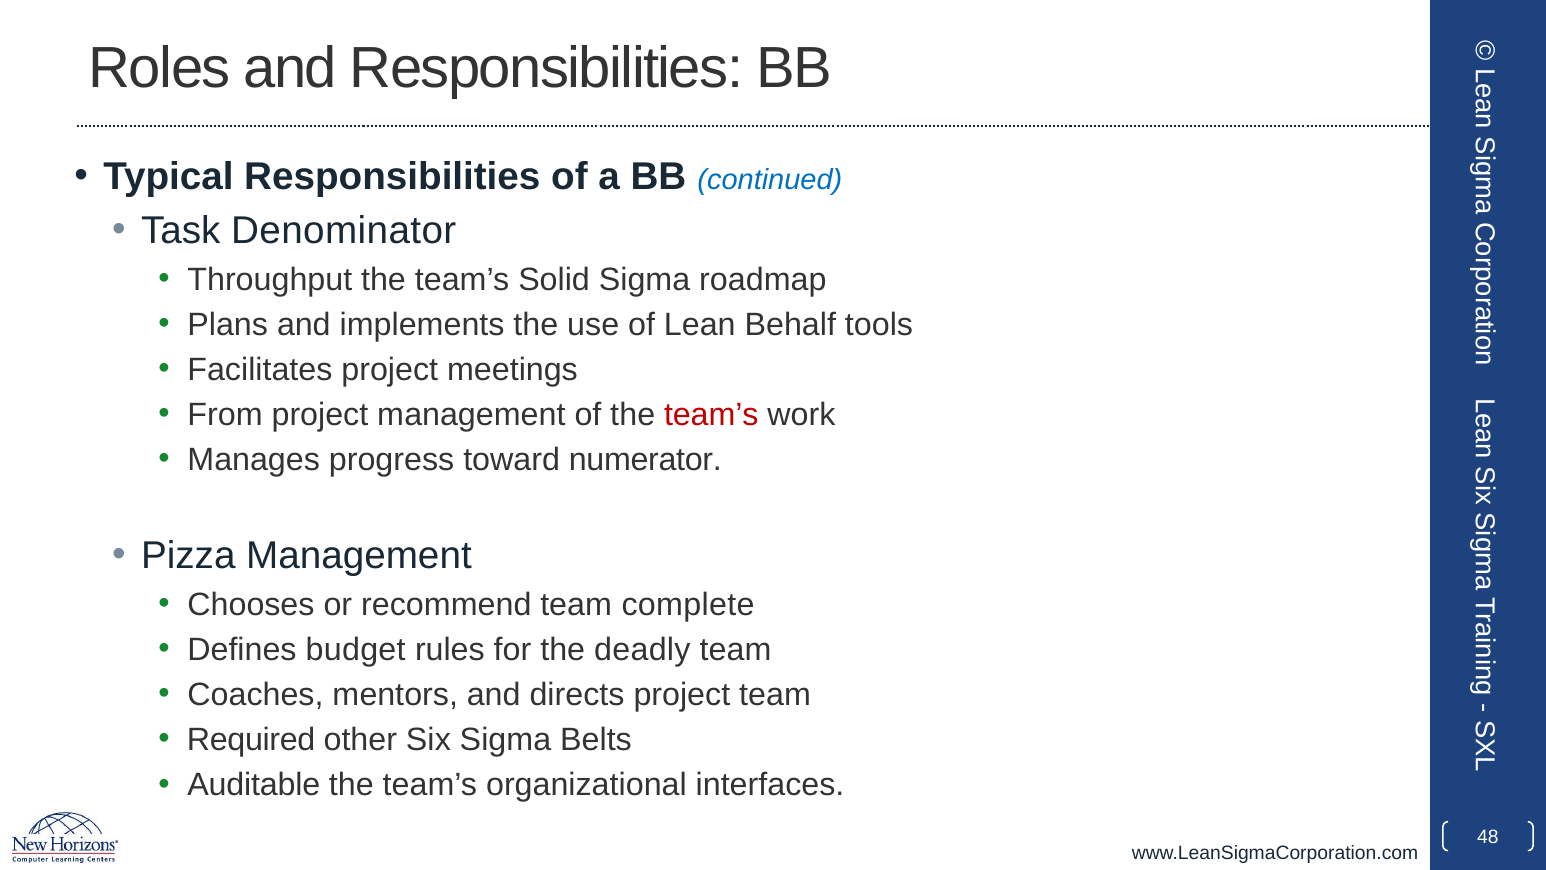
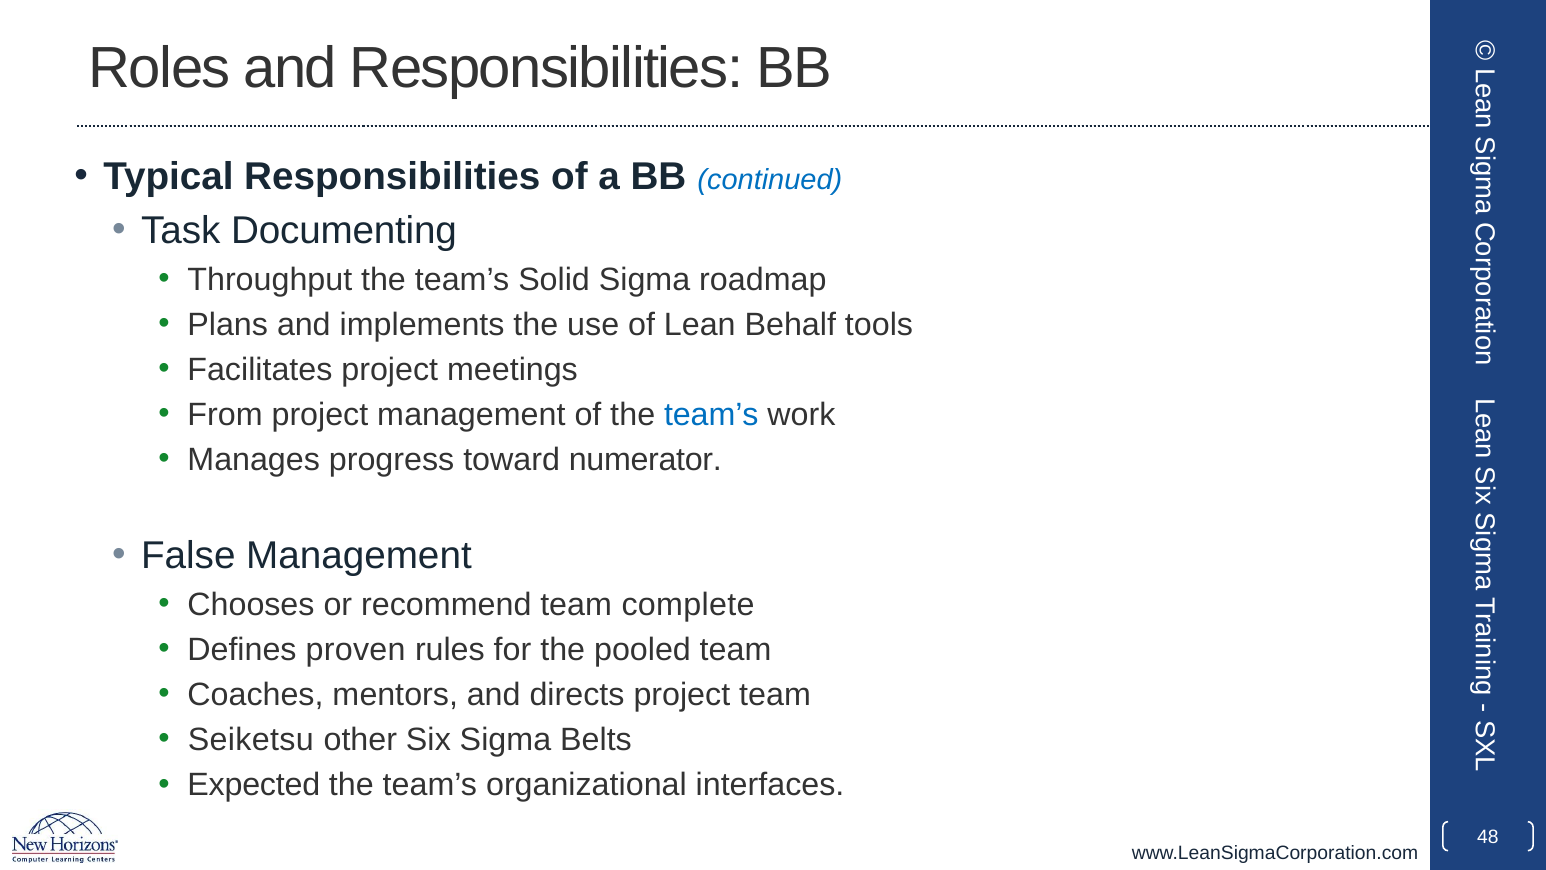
Denominator: Denominator -> Documenting (344, 231)
team’s colour: red -> blue (711, 415)
Pizza: Pizza -> False (188, 556)
budget: budget -> proven (356, 649)
deadly: deadly -> pooled (642, 649)
Required: Required -> Seiketsu (251, 740)
Auditable: Auditable -> Expected (254, 785)
